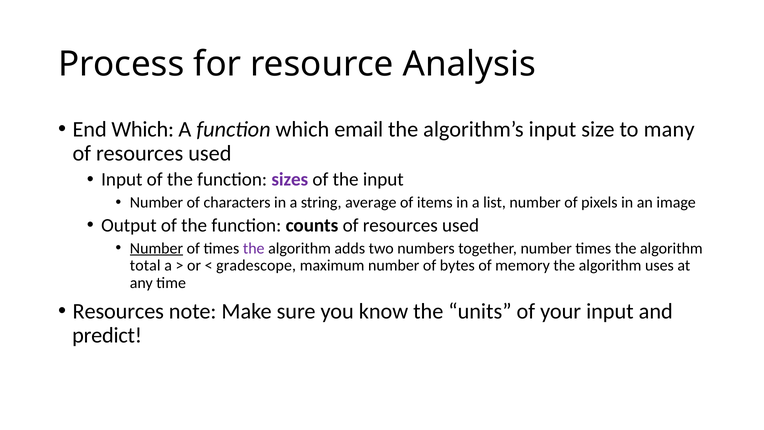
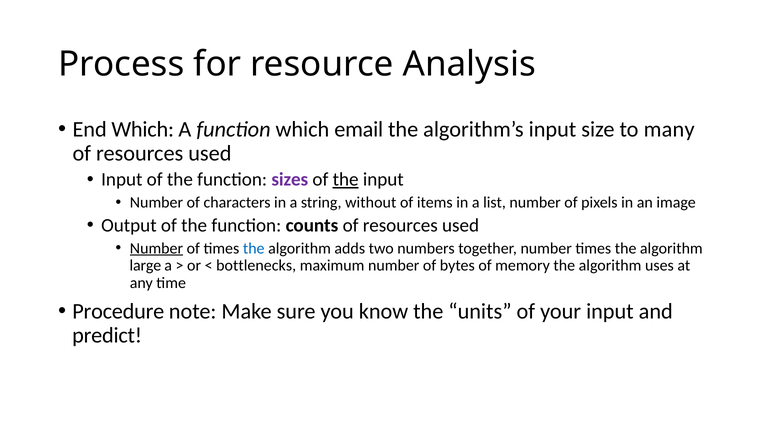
the underline: none -> present (346, 179)
average: average -> without (371, 202)
the colour: purple -> blue (254, 248)
total: total -> large (145, 265)
gradescope: gradescope -> bottlenecks (256, 265)
Resources: Resources -> Procedure (118, 311)
